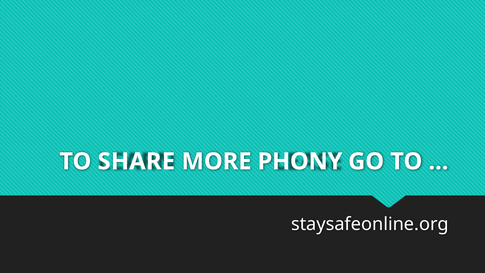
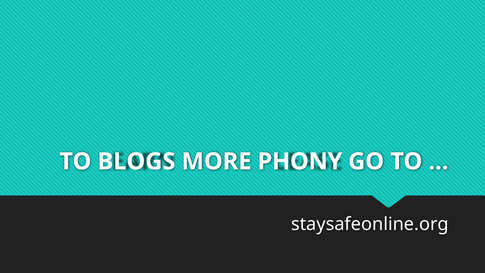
SHARE: SHARE -> BLOGS (136, 161)
